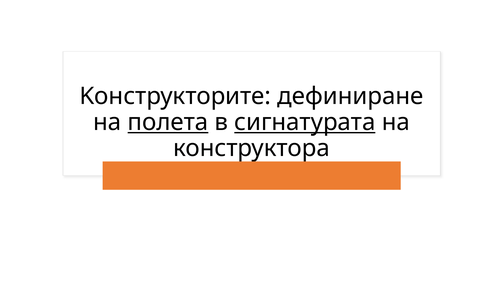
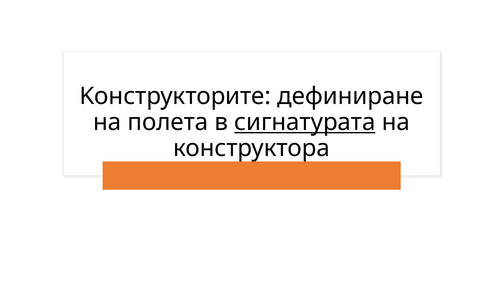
полета underline: present -> none (168, 122)
